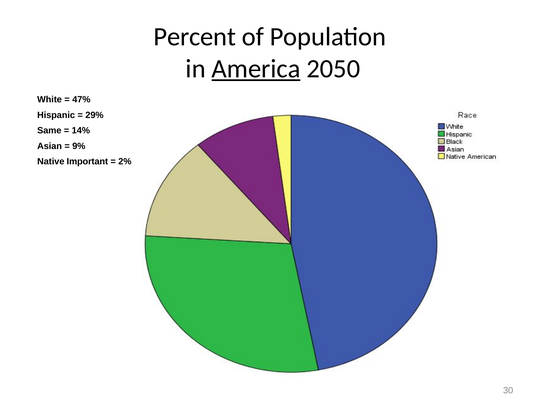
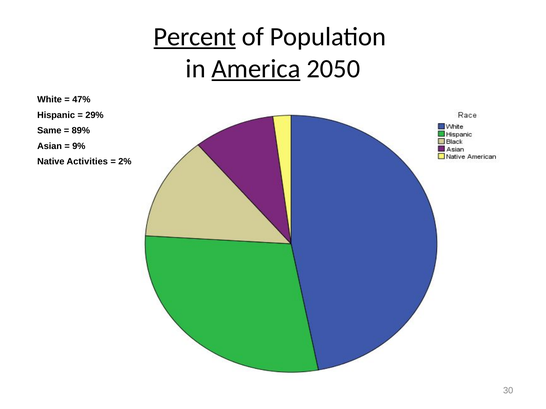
Percent underline: none -> present (195, 37)
14%: 14% -> 89% (81, 131)
Important: Important -> Activities (87, 162)
